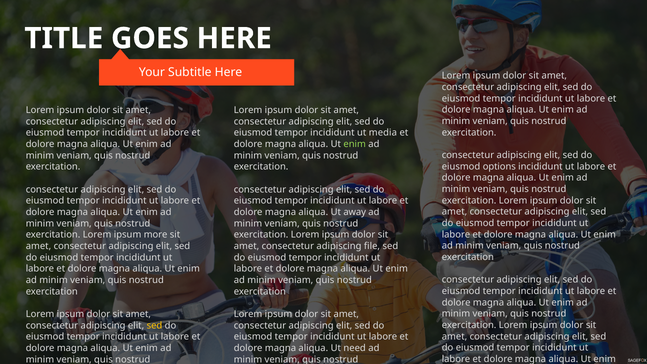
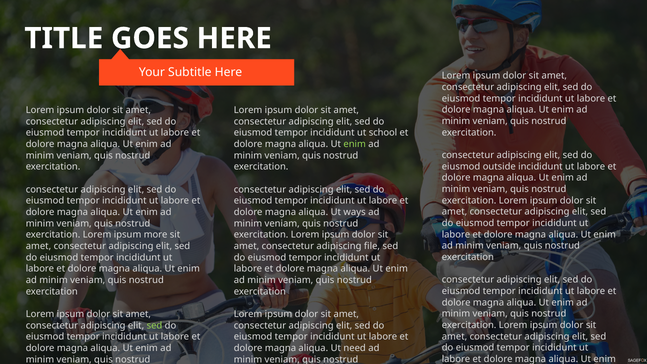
media: media -> school (383, 133)
options: options -> outside (499, 166)
away: away -> ways (355, 212)
sed colour: yellow -> light green (154, 325)
